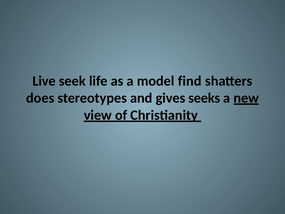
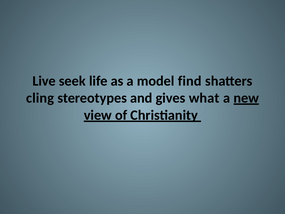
does: does -> cling (40, 98)
seeks: seeks -> what (204, 98)
